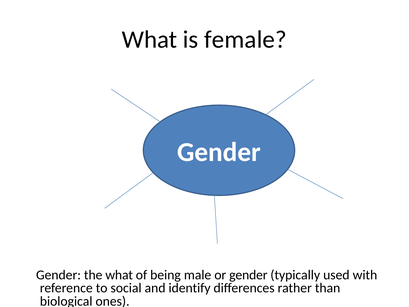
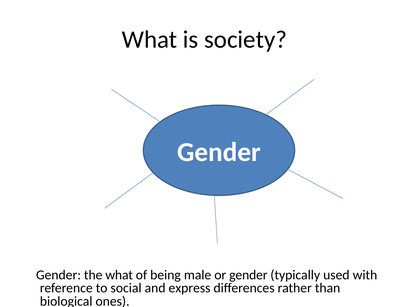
female: female -> society (246, 40)
identify: identify -> express (190, 288)
